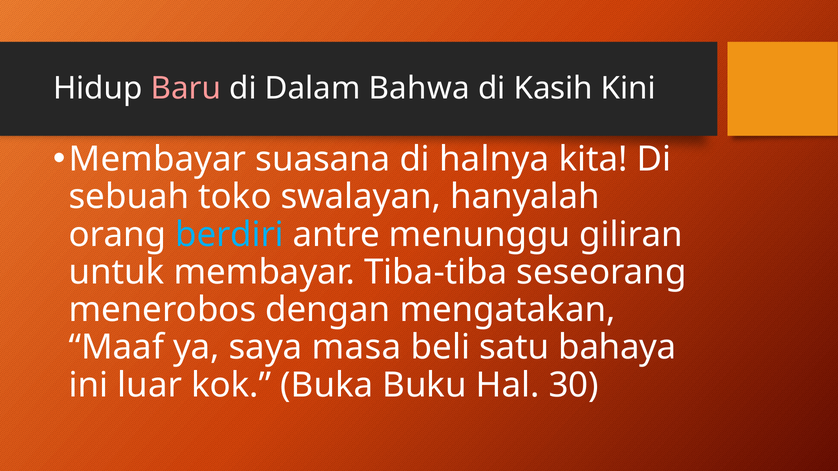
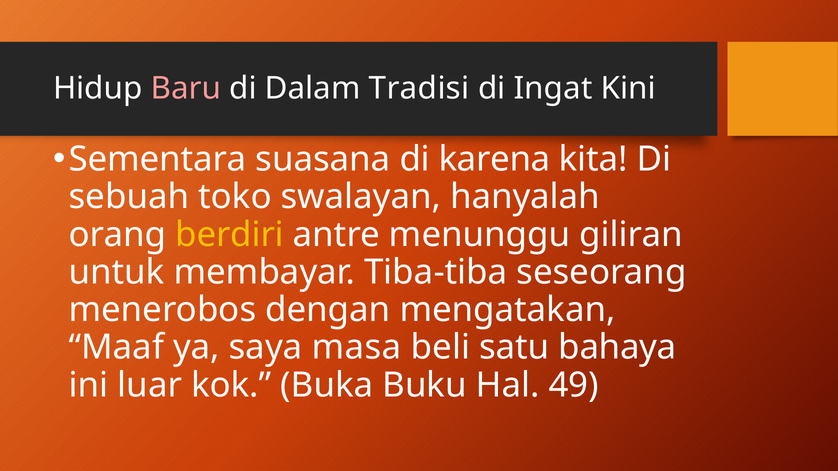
Bahwa: Bahwa -> Tradisi (419, 89)
Kasih: Kasih -> Ingat (553, 89)
Membayar: Membayar -> Sementara (158, 159)
halnya: halnya -> karena (495, 159)
berdiri colour: light blue -> yellow (230, 235)
30: 30 -> 49 (574, 385)
